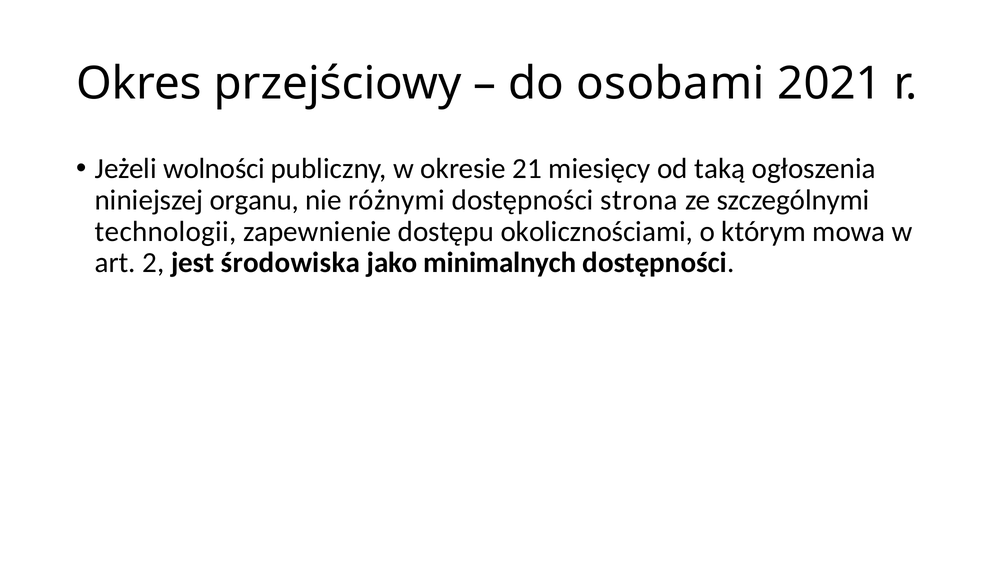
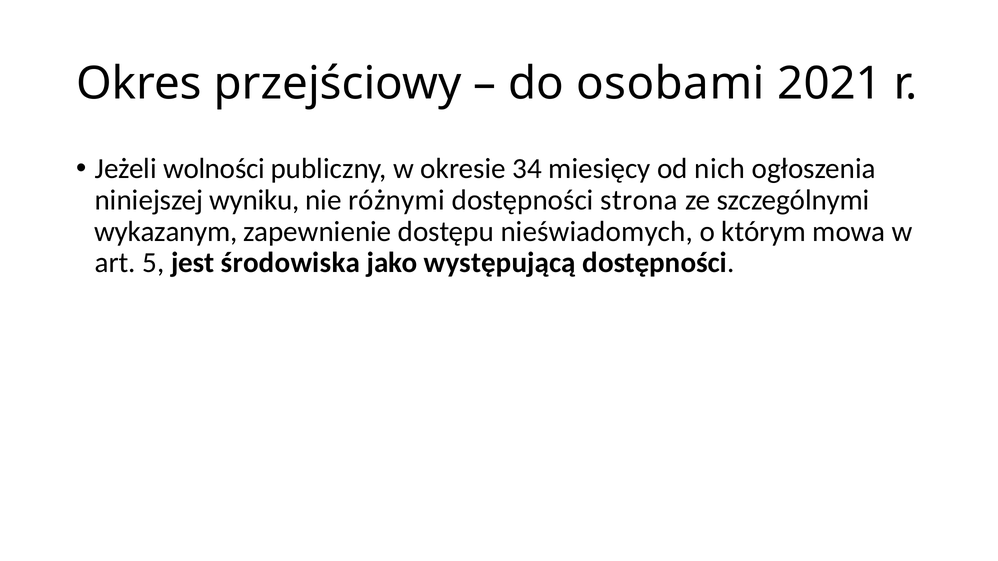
21: 21 -> 34 (527, 169)
taką: taką -> nich (720, 169)
organu: organu -> wyniku (254, 200)
technologii: technologii -> wykazanym (166, 232)
okolicznościami: okolicznościami -> nieświadomych (597, 232)
2: 2 -> 5 (153, 263)
minimalnych: minimalnych -> występującą (500, 263)
